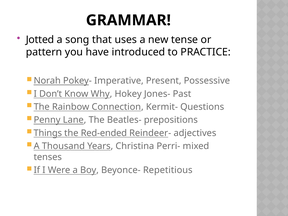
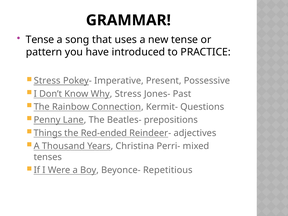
Jotted: Jotted -> Tense (40, 40)
Norah: Norah -> Stress (47, 81)
Why Hokey: Hokey -> Stress (128, 94)
